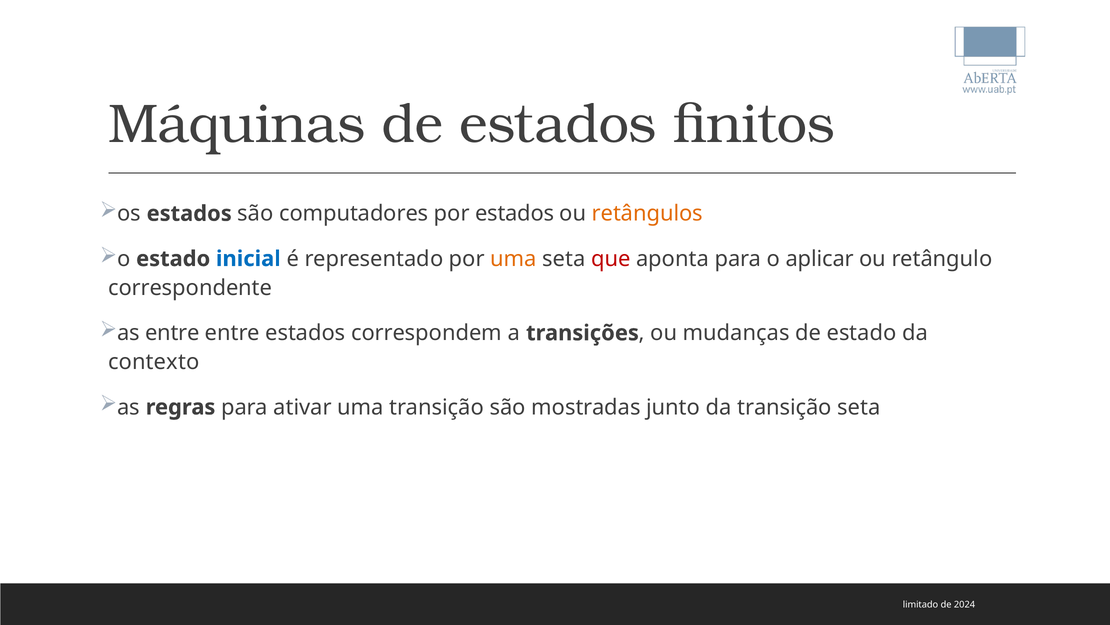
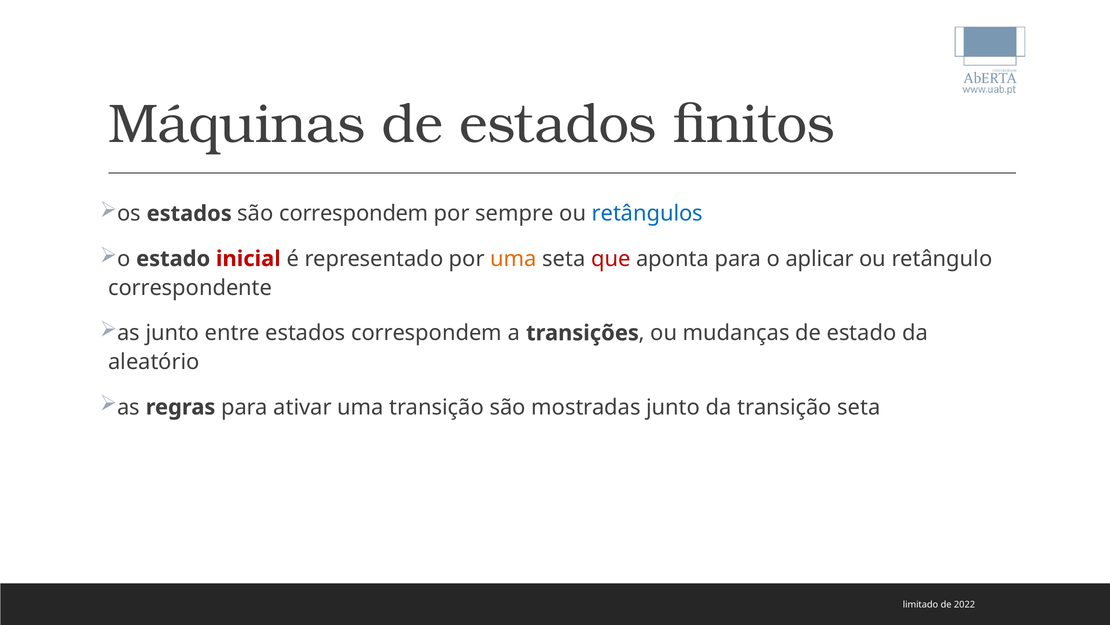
são computadores: computadores -> correspondem (354, 213)
por estados: estados -> sempre (515, 213)
retângulos colour: orange -> blue (647, 213)
inicial colour: blue -> red (248, 259)
as entre: entre -> junto (172, 333)
contexto: contexto -> aleatório (154, 362)
2024: 2024 -> 2022 (965, 604)
